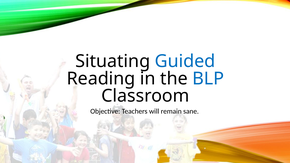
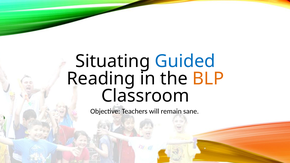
BLP colour: blue -> orange (208, 79)
